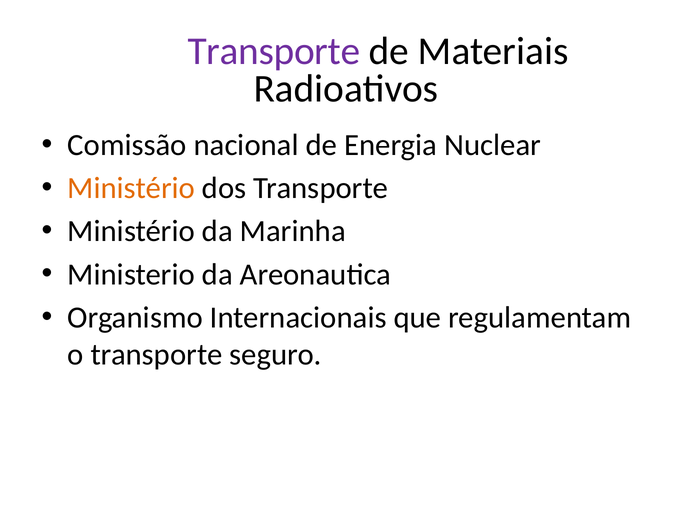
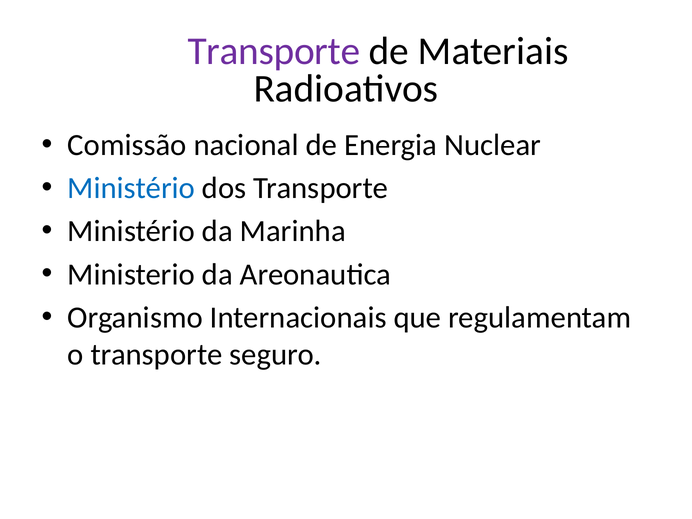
Ministério colour: orange -> blue (131, 188)
